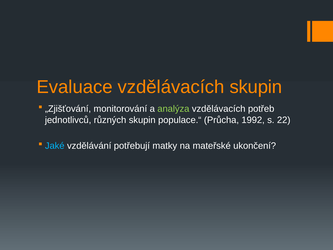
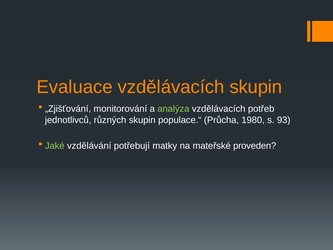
1992: 1992 -> 1980 (253, 120)
22: 22 -> 93 (284, 120)
Jaké colour: light blue -> light green (55, 146)
ukončení: ukončení -> proveden (255, 146)
